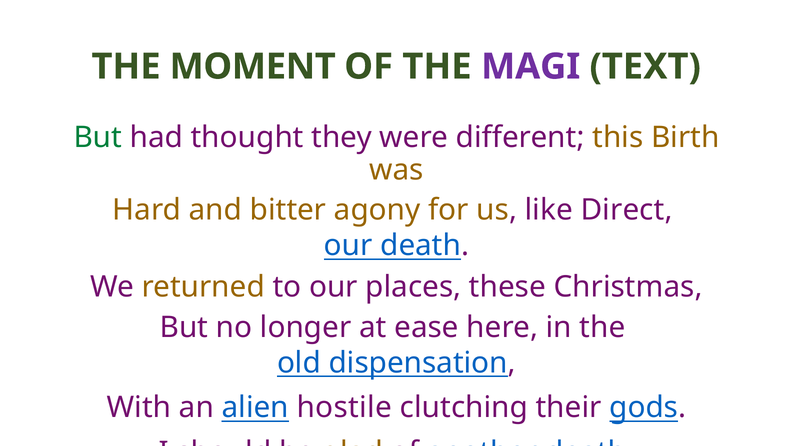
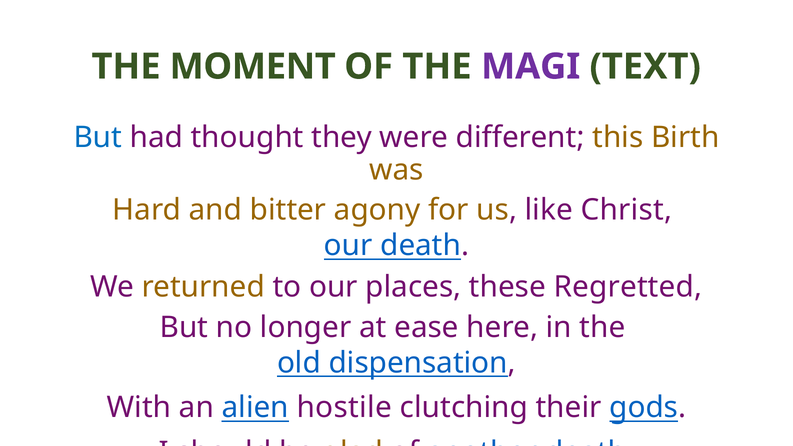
But colour: green -> blue (98, 138)
Direct: Direct -> Christ (627, 210)
Christmas: Christmas -> Regretted (628, 287)
